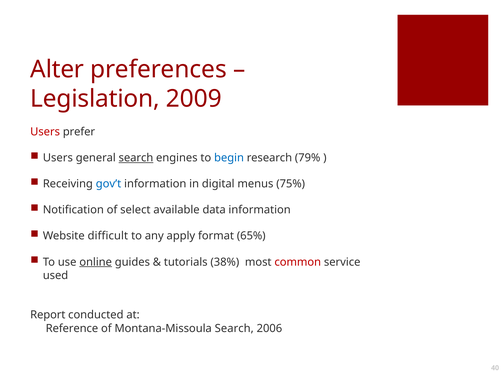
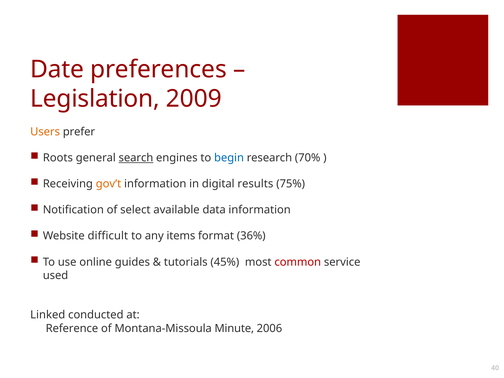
Alter: Alter -> Date (57, 69)
Users colour: red -> orange (45, 132)
Users: Users -> Roots (58, 158)
79%: 79% -> 70% (308, 158)
gov’t colour: blue -> orange (109, 184)
menus: menus -> results (255, 184)
apply: apply -> items (181, 236)
65%: 65% -> 36% (251, 236)
online underline: present -> none (96, 262)
38%: 38% -> 45% (225, 262)
Report: Report -> Linked (48, 315)
Montana-Missoula Search: Search -> Minute (234, 328)
